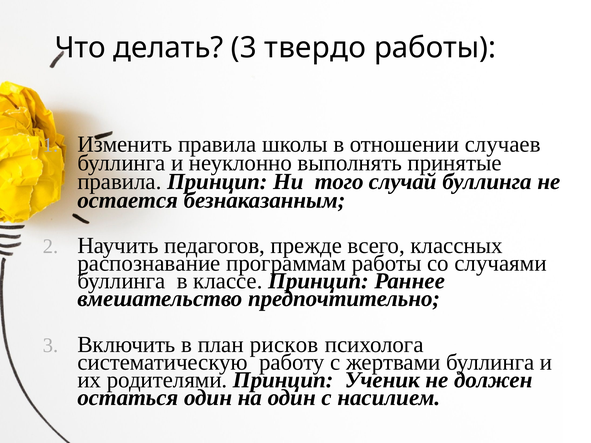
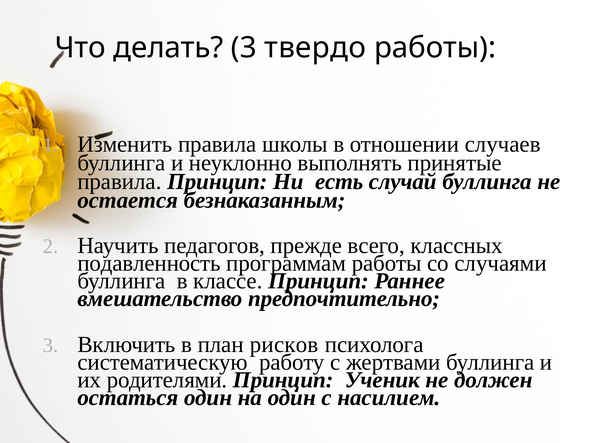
того: того -> есть (339, 182)
распознавание: распознавание -> подавленность (149, 263)
